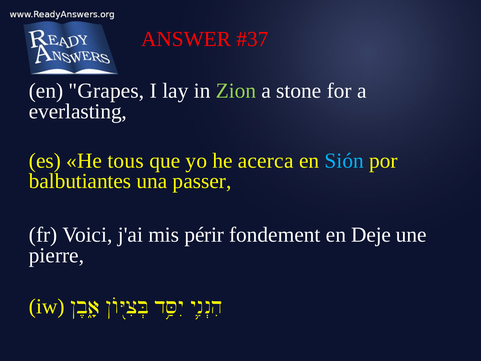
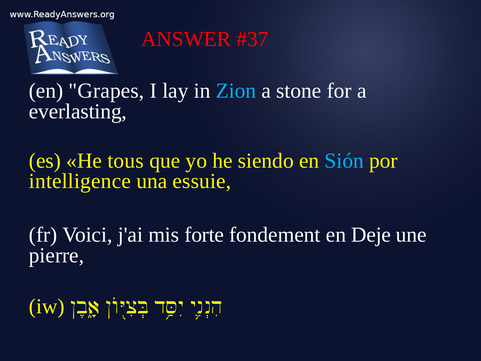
Zion colour: light green -> light blue (236, 91)
acerca: acerca -> siendo (266, 161)
balbutiantes: balbutiantes -> intelligence (80, 181)
passer: passer -> essuie (202, 181)
périr: périr -> forte (204, 235)
